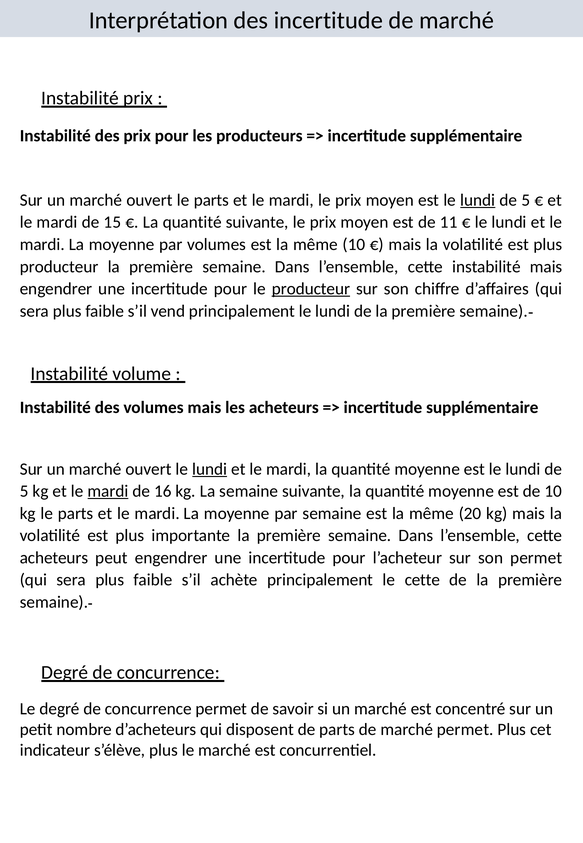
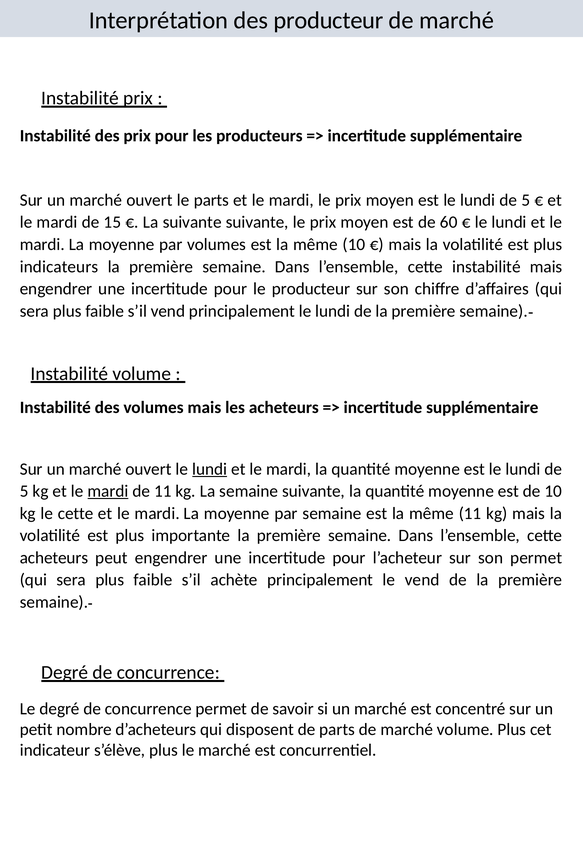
des incertitude: incertitude -> producteur (328, 20)
lundi underline: present -> none (478, 200)
quantité: quantité -> suivante (192, 222)
11: 11 -> 60 (449, 222)
producteur: producteur -> indicateurs (59, 266)
producteur underline: present -> none (311, 289)
de 16: 16 -> 11 (163, 491)
kg le parts: parts -> cette (76, 513)
même 20: 20 -> 11 (470, 513)
le cette: cette -> vend (422, 579)
marché permet: permet -> volume (465, 729)
